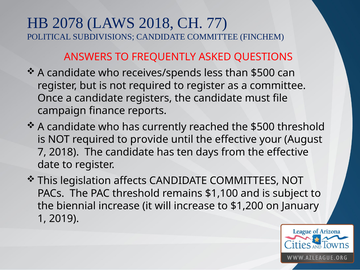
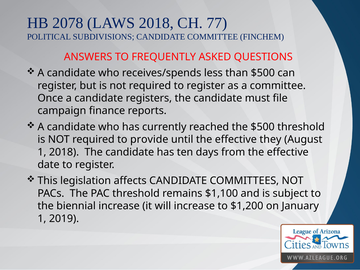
your: your -> they (270, 139)
7: 7 -> 1 (42, 152)
